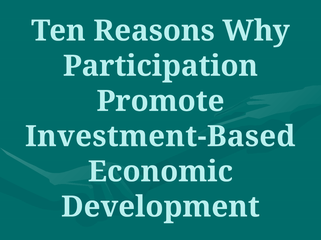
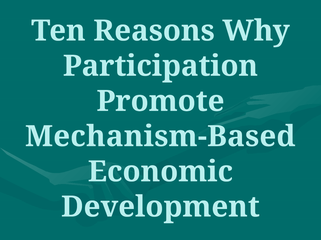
Investment-Based: Investment-Based -> Mechanism-Based (160, 137)
